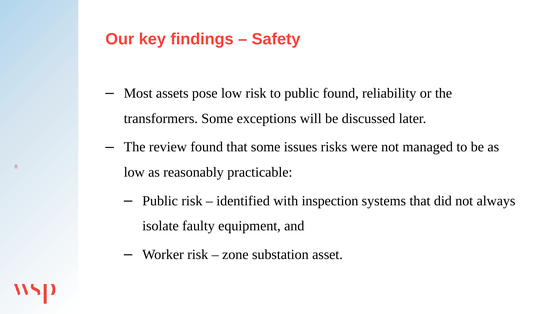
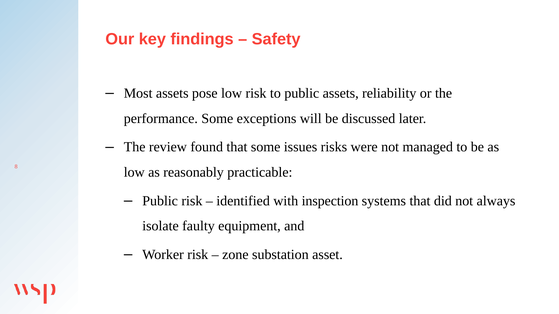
public found: found -> assets (341, 93)
transformers: transformers -> performance (161, 119)
